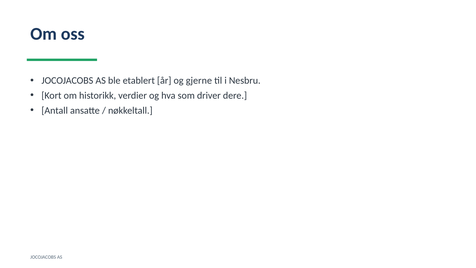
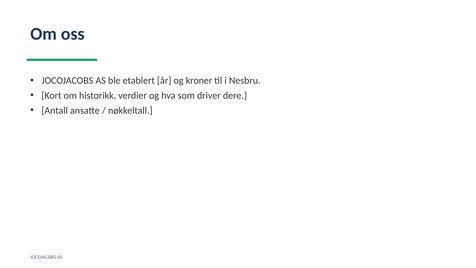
gjerne: gjerne -> kroner (199, 81)
